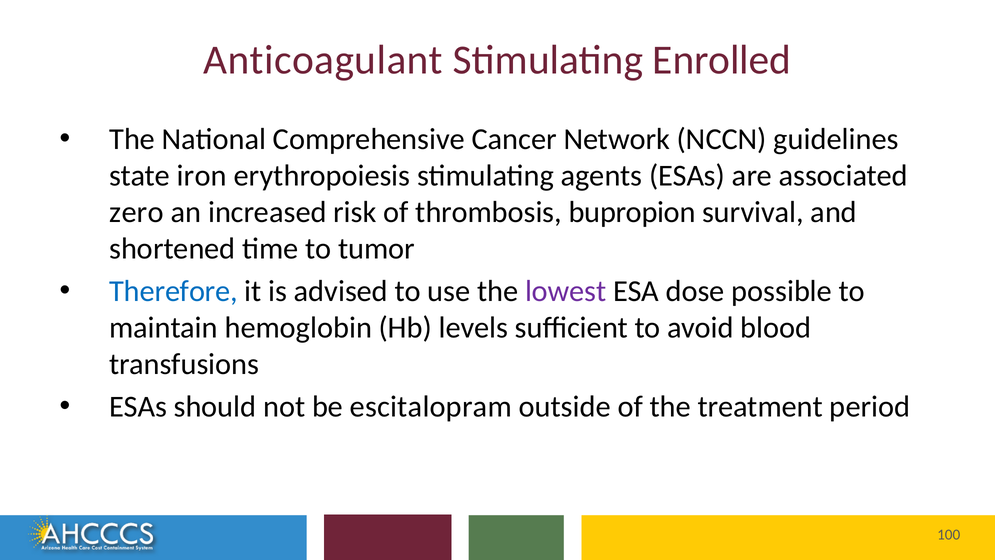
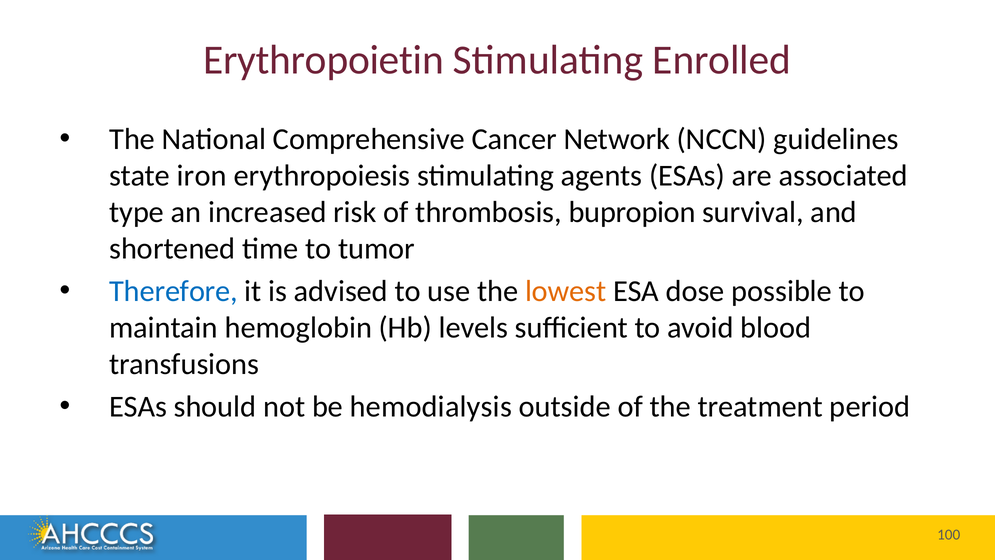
Anticoagulant: Anticoagulant -> Erythropoietin (323, 60)
zero: zero -> type (137, 212)
lowest colour: purple -> orange (566, 291)
escitalopram: escitalopram -> hemodialysis (431, 407)
